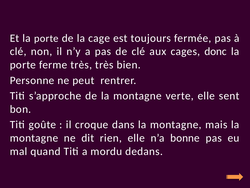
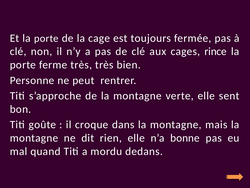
donc: donc -> rince (216, 51)
